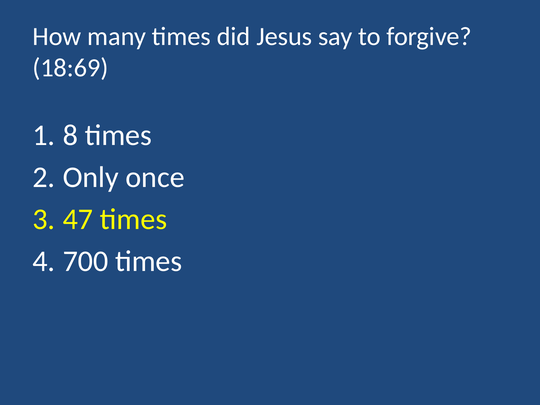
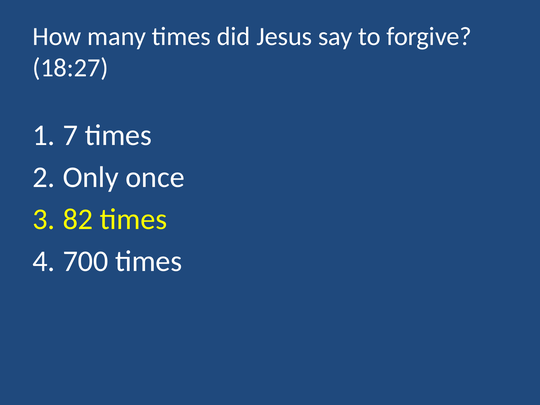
18:69: 18:69 -> 18:27 (70, 68)
8: 8 -> 7 (70, 135)
47: 47 -> 82 (78, 219)
